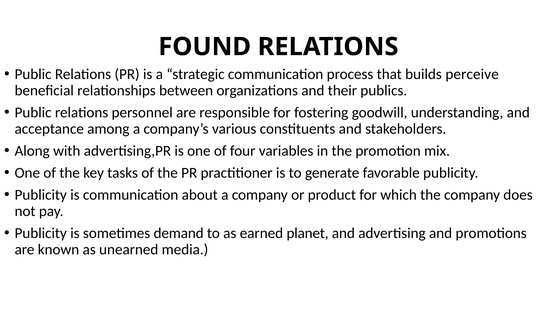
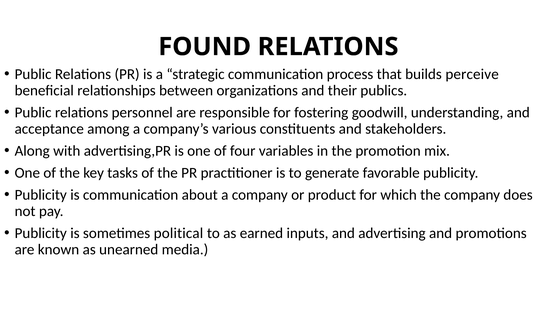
demand: demand -> political (178, 233)
planet: planet -> inputs (307, 233)
